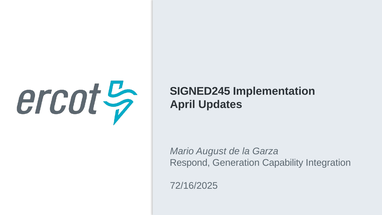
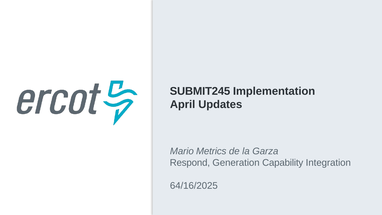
SIGNED245: SIGNED245 -> SUBMIT245 (200, 91)
August: August -> Metrics (211, 151)
72/16/2025: 72/16/2025 -> 64/16/2025 (194, 185)
